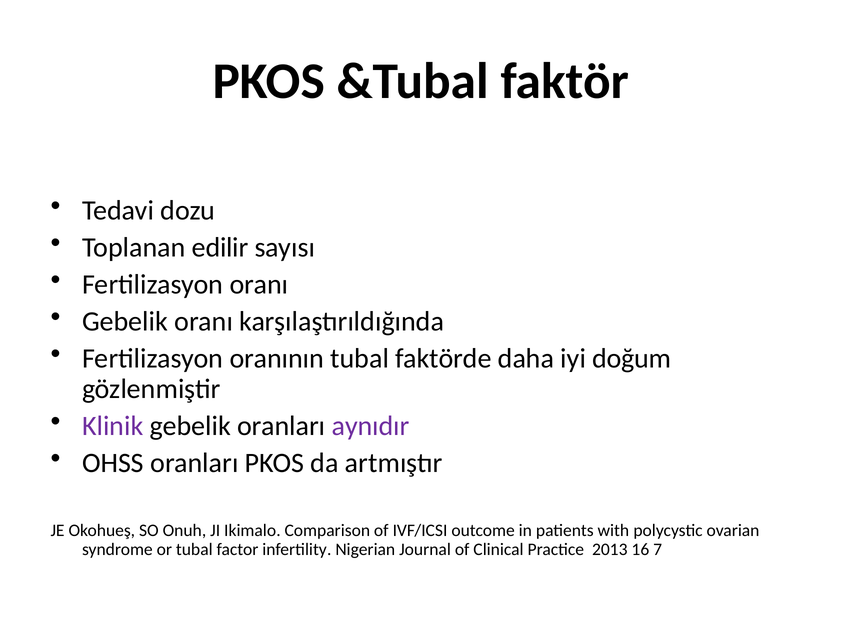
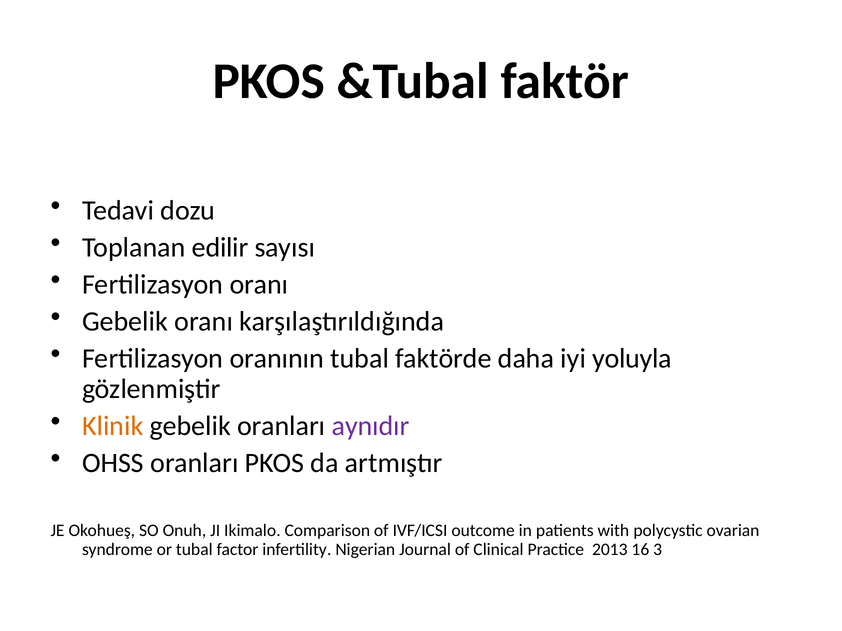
doğum: doğum -> yoluyla (632, 359)
Klinik colour: purple -> orange (113, 426)
7: 7 -> 3 (658, 550)
